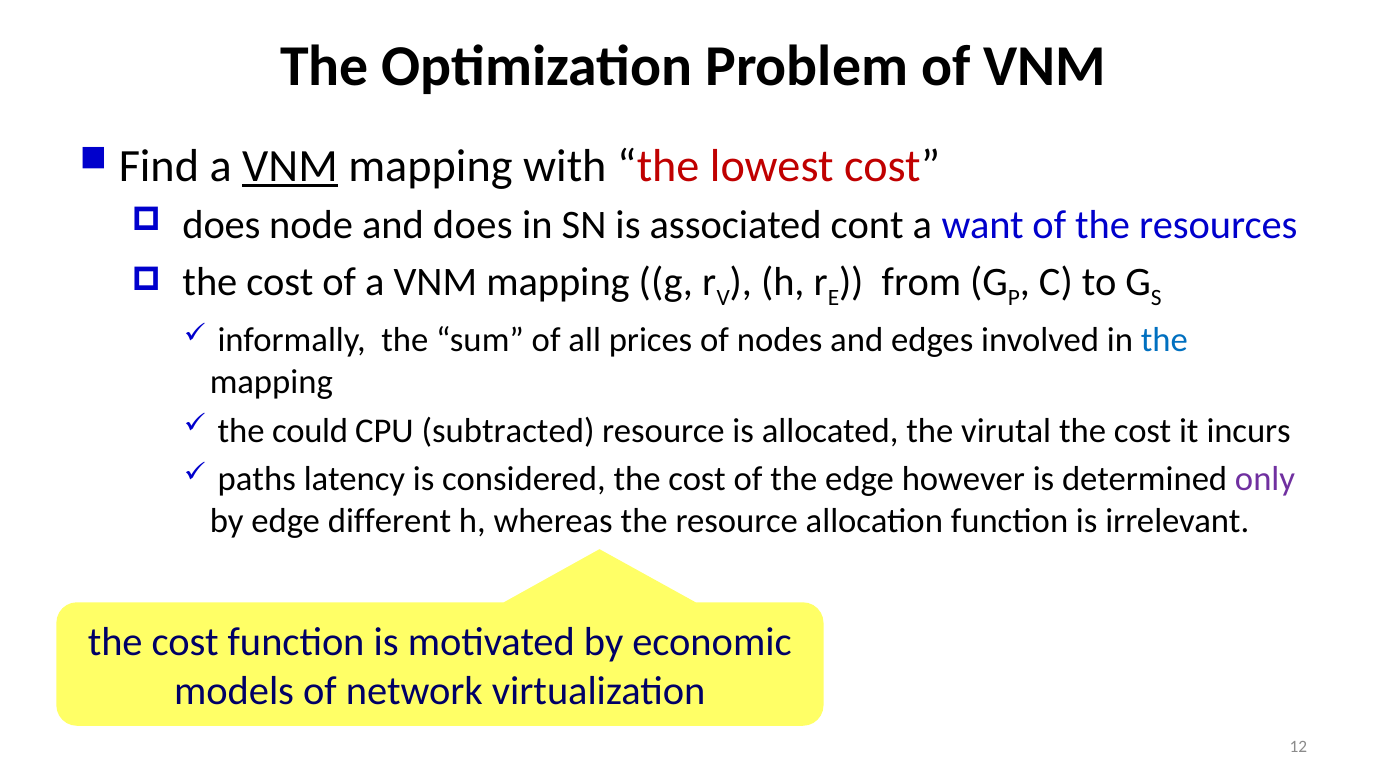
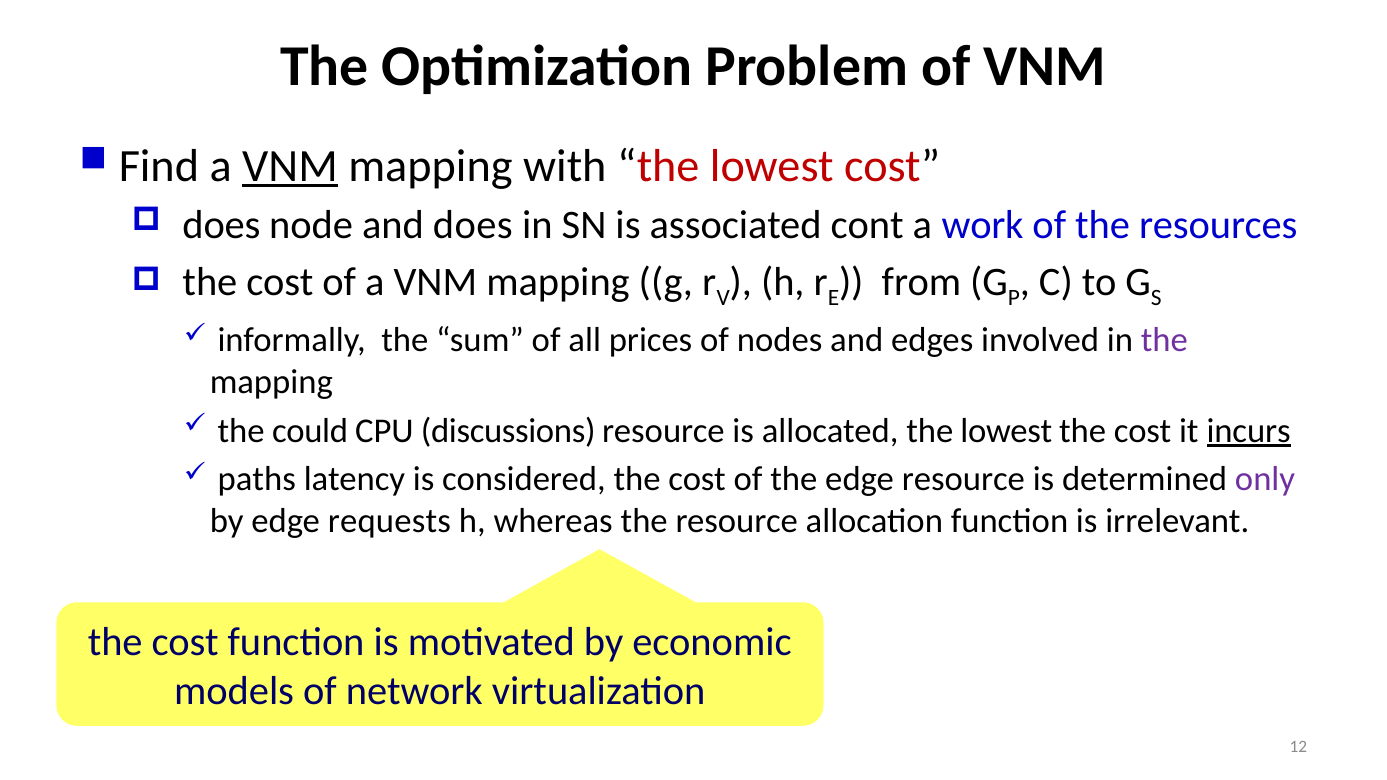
want: want -> work (983, 226)
the colour: blue -> purple (1164, 341)
subtracted: subtracted -> discussions (508, 431)
allocated the virutal: virutal -> lowest (1006, 431)
incurs underline: none -> present (1249, 431)
edge however: however -> resource (963, 479)
different: different -> requests (389, 521)
